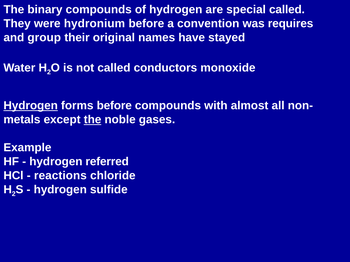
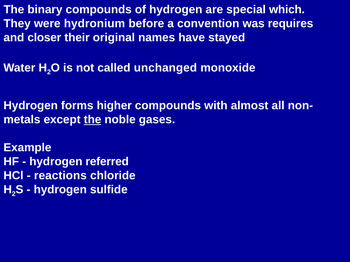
special called: called -> which (287, 10)
group: group -> closer (44, 38)
conductors: conductors -> unchanged (165, 68)
Hydrogen underline: present -> none (31, 106)
forms before: before -> higher (114, 106)
